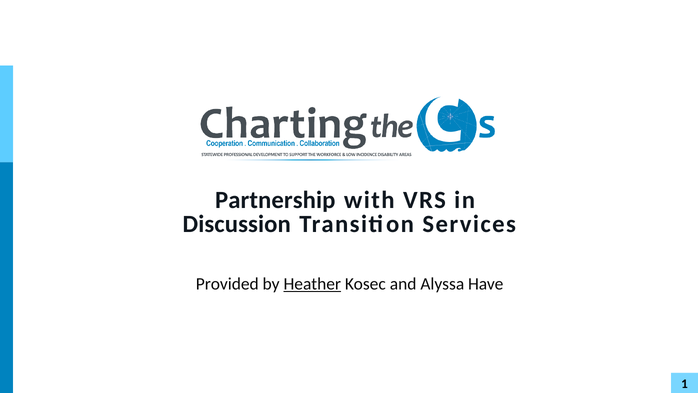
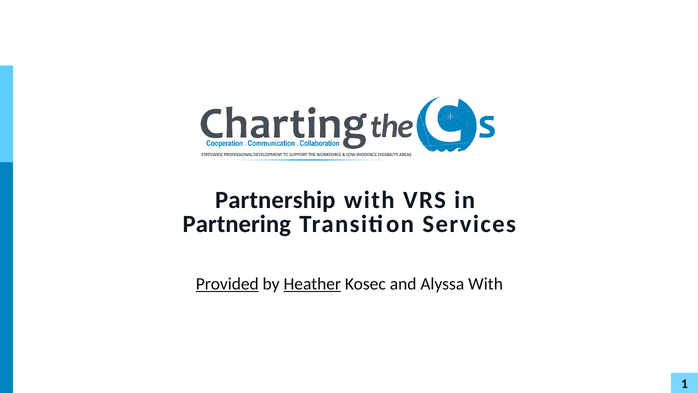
Discussion: Discussion -> Partnering (237, 224)
Provided underline: none -> present (227, 284)
Alyssa Have: Have -> With (486, 284)
